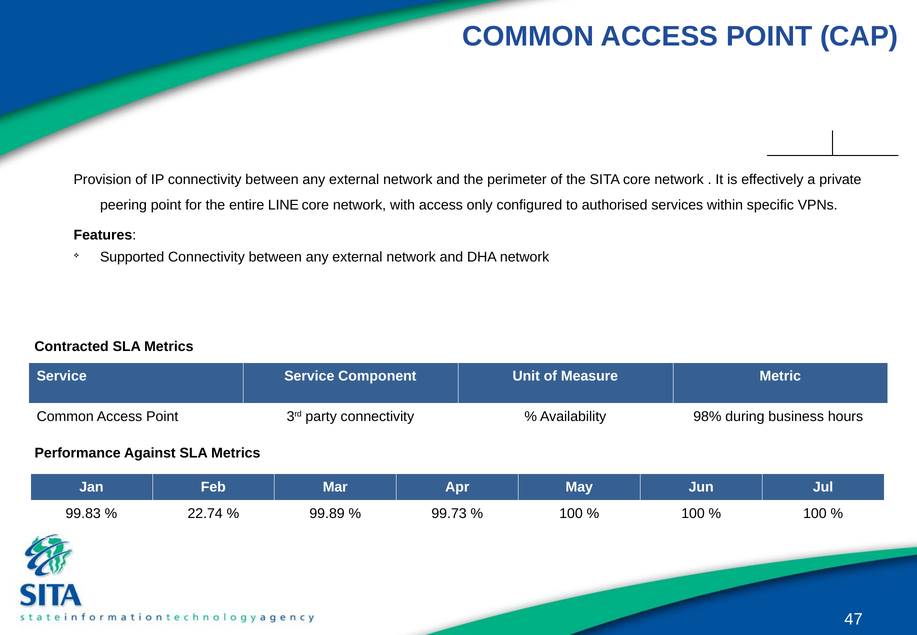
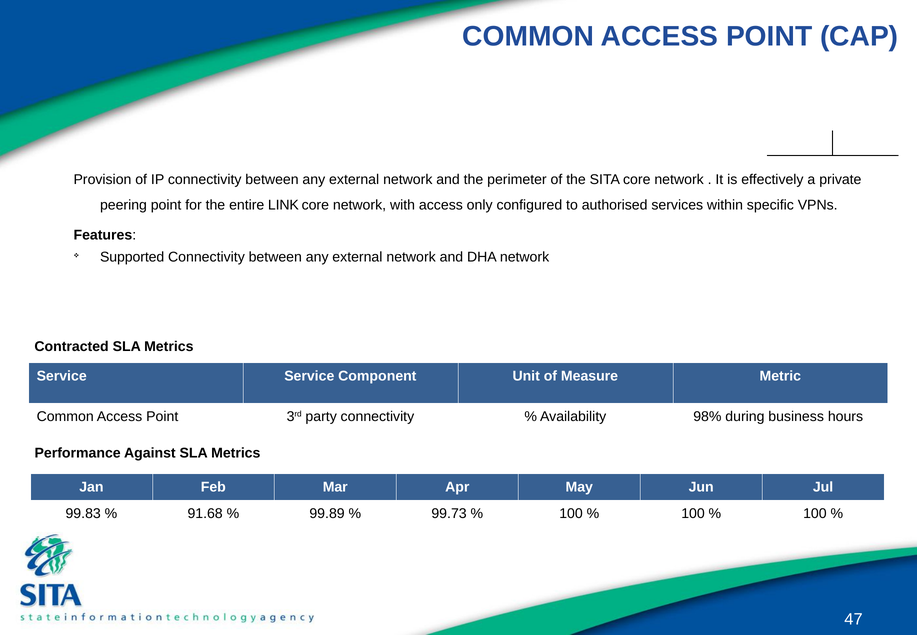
LINE: LINE -> LINK (283, 205)
22.74: 22.74 -> 91.68 (205, 514)
